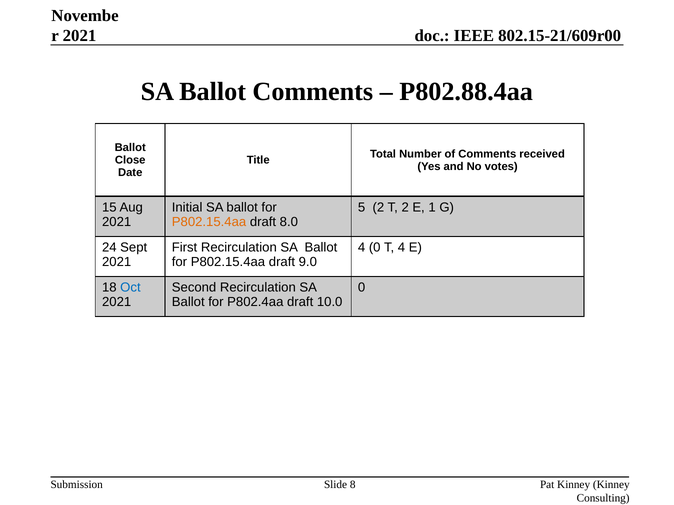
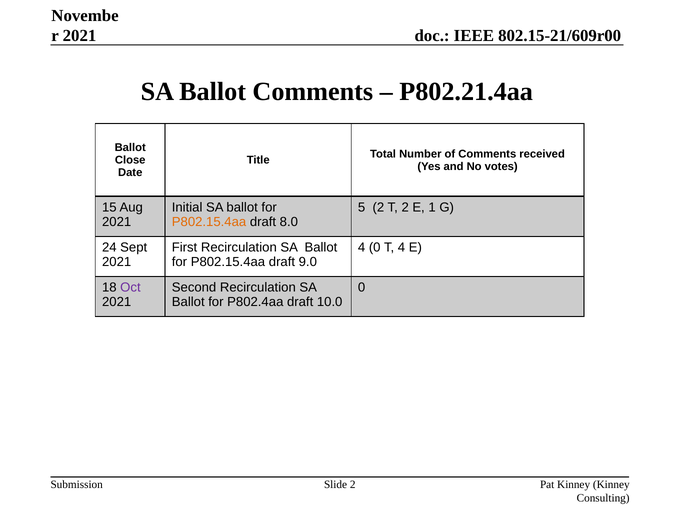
P802.88.4aa: P802.88.4aa -> P802.21.4aa (466, 92)
Oct colour: blue -> purple (130, 288)
Slide 8: 8 -> 2 (353, 485)
